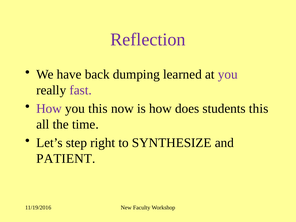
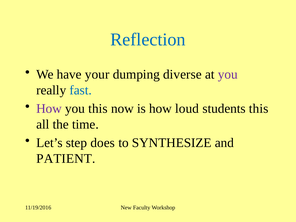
Reflection colour: purple -> blue (148, 39)
back: back -> your (97, 74)
learned: learned -> diverse (182, 74)
fast colour: purple -> blue (81, 90)
does: does -> loud (187, 109)
right: right -> does (103, 143)
